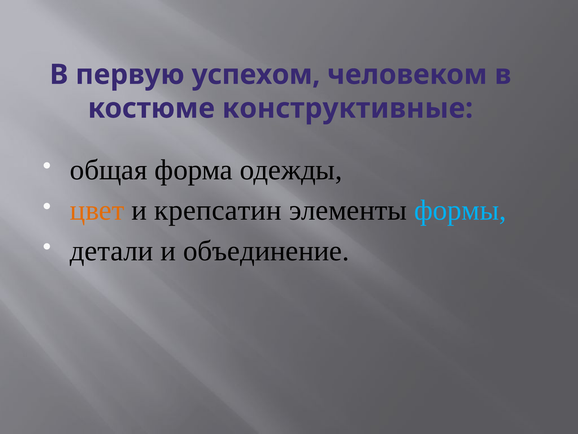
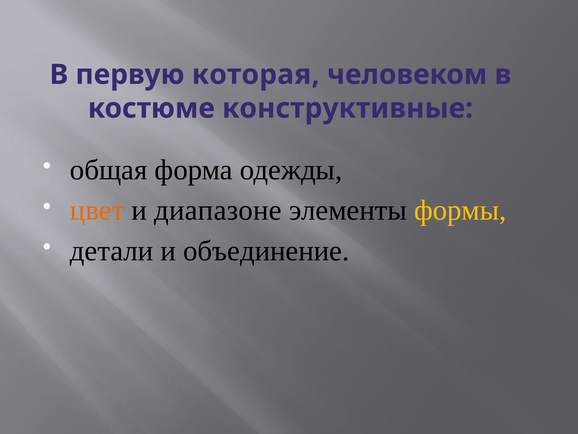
успехом: успехом -> которая (256, 75)
крепсатин: крепсатин -> диапазоне (218, 210)
формы colour: light blue -> yellow (460, 210)
